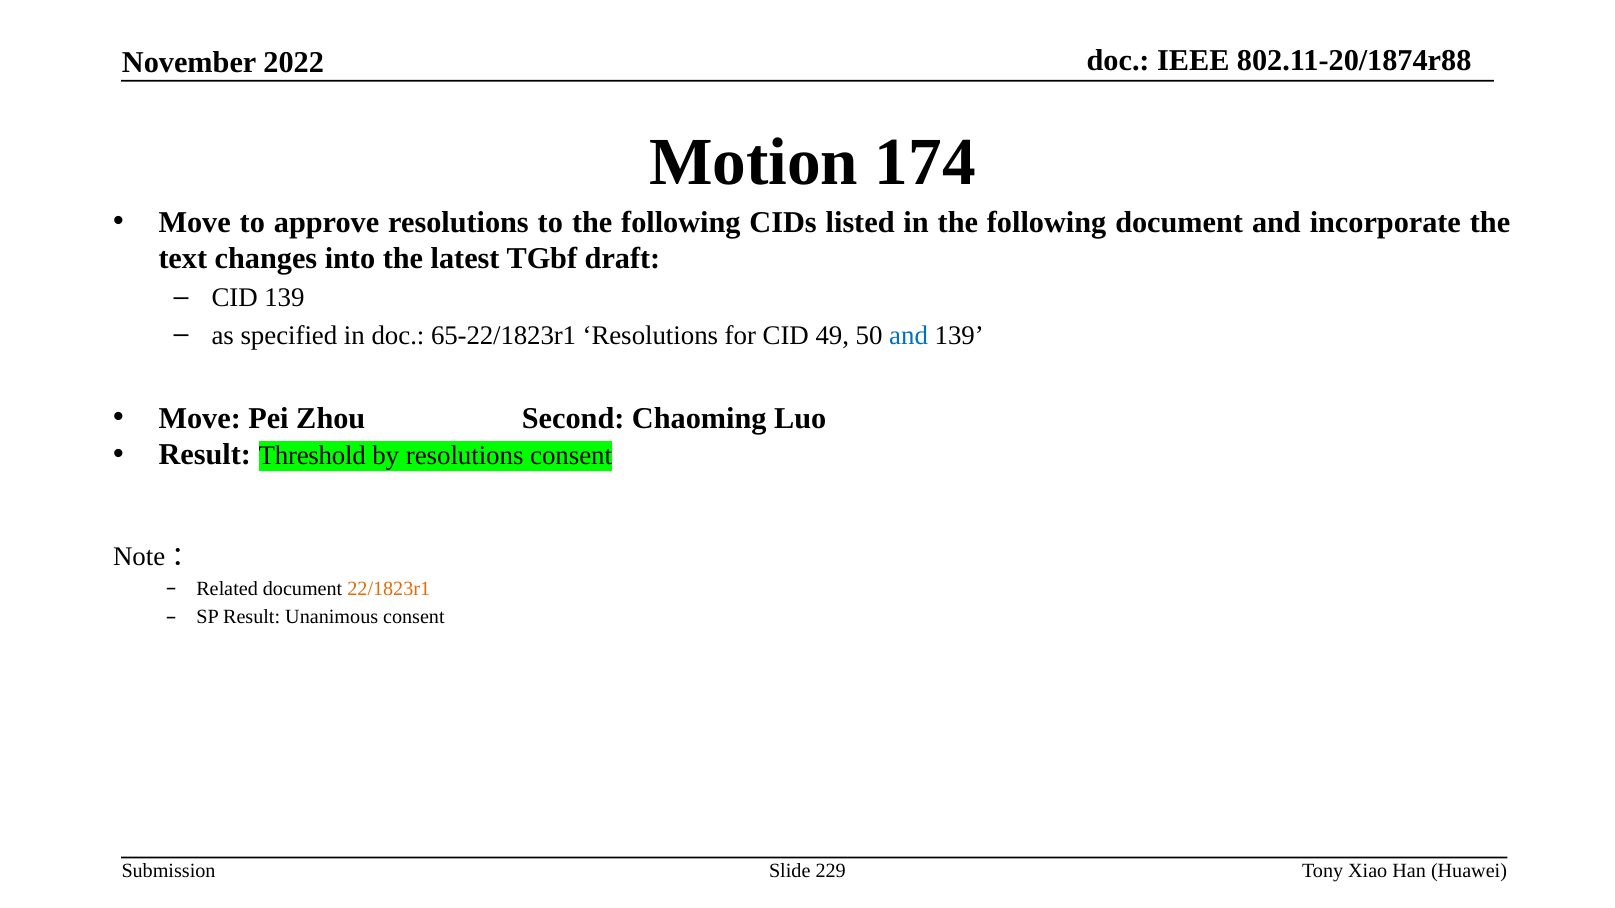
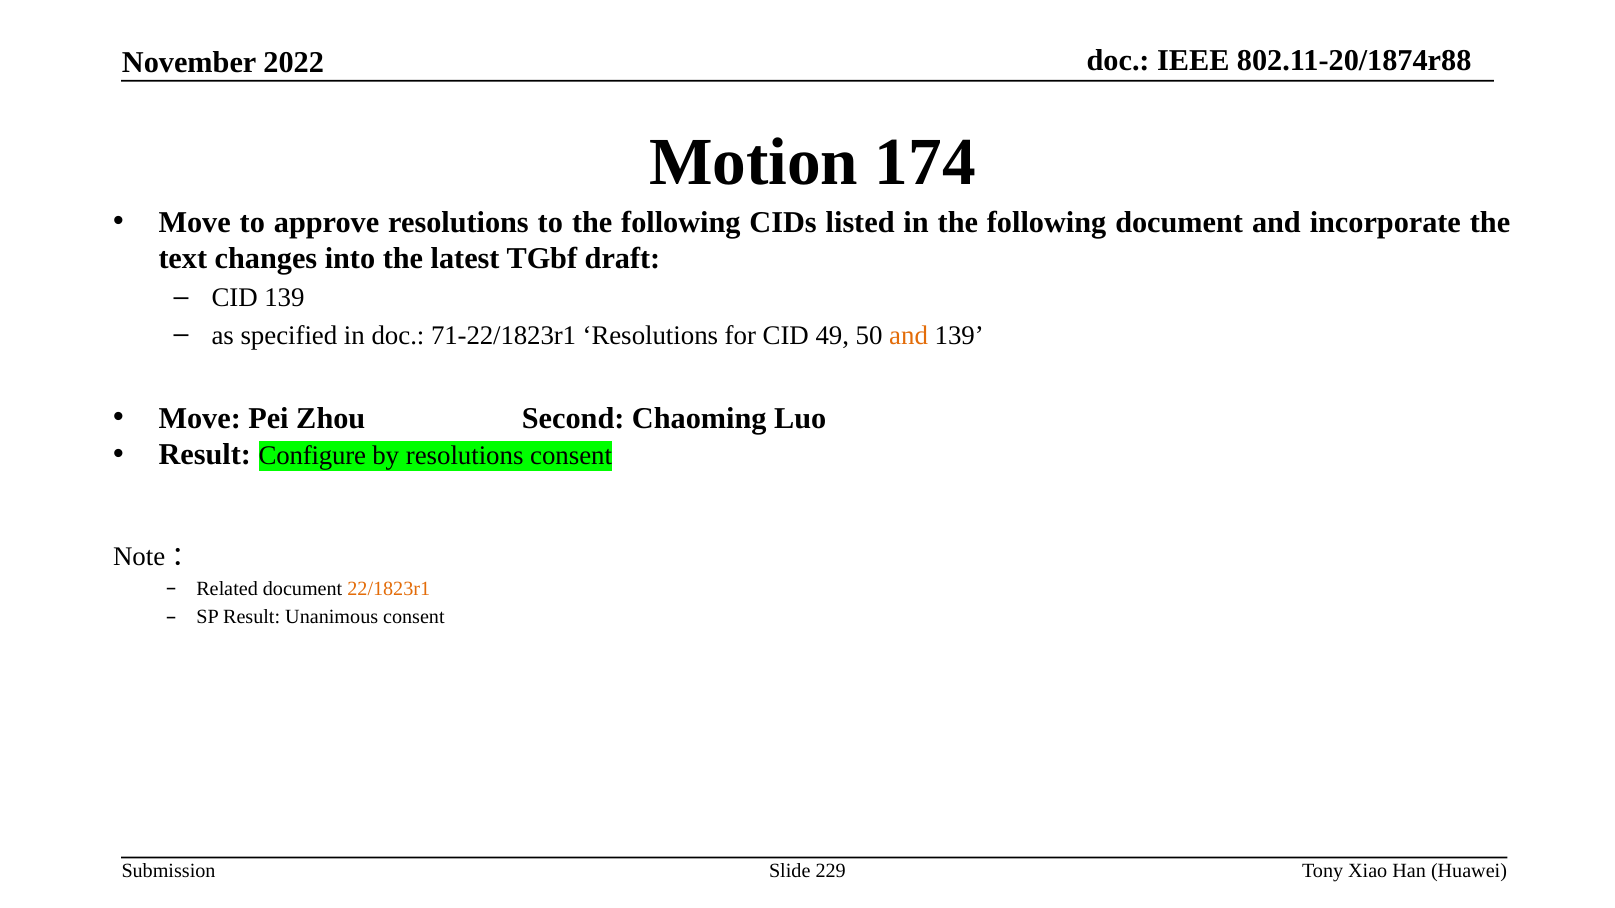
65-22/1823r1: 65-22/1823r1 -> 71-22/1823r1 (504, 336)
and colour: blue -> orange (909, 336)
Threshold: Threshold -> Configure (312, 456)
